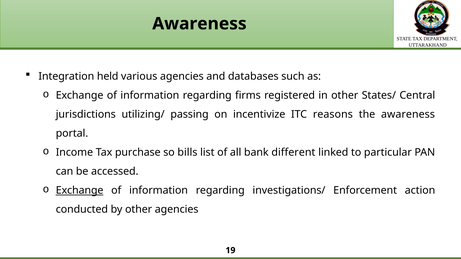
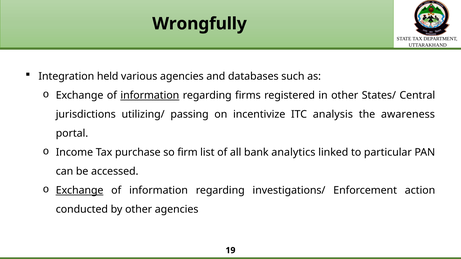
Awareness: Awareness -> Wrongfully (200, 24)
information underline: none -> present (150, 96)
reasons: reasons -> analysis (333, 115)
bills: bills -> firm (188, 153)
different: different -> analytics (293, 153)
